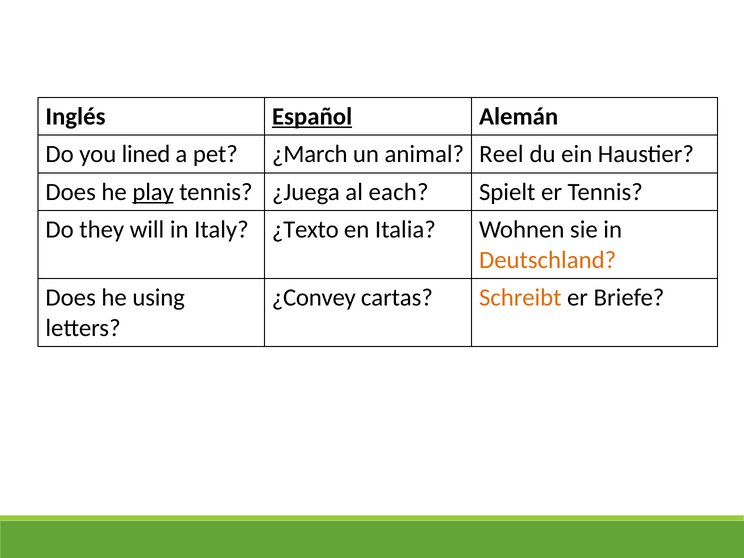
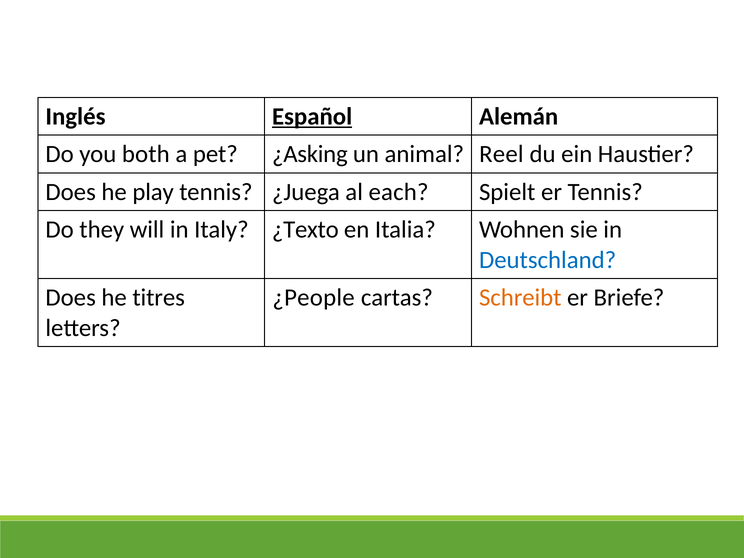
lined: lined -> both (146, 154)
¿March: ¿March -> ¿Asking (310, 154)
play underline: present -> none (153, 192)
Deutschland colour: orange -> blue (548, 260)
using: using -> titres (159, 298)
¿Convey: ¿Convey -> ¿People (314, 298)
